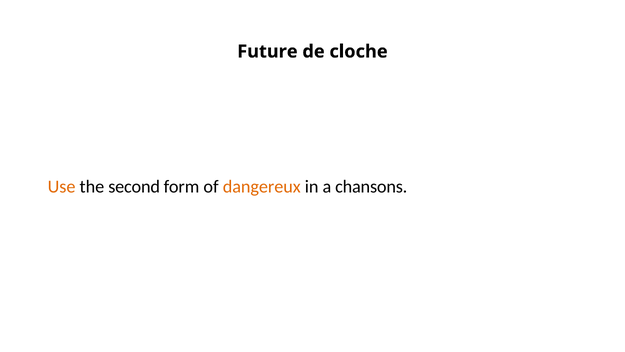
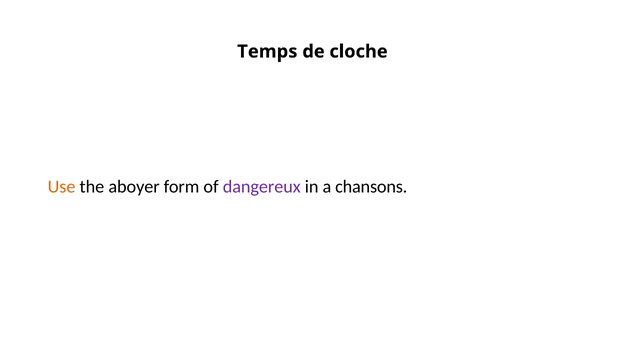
Future: Future -> Temps (267, 51)
second: second -> aboyer (134, 186)
dangereux colour: orange -> purple (262, 186)
